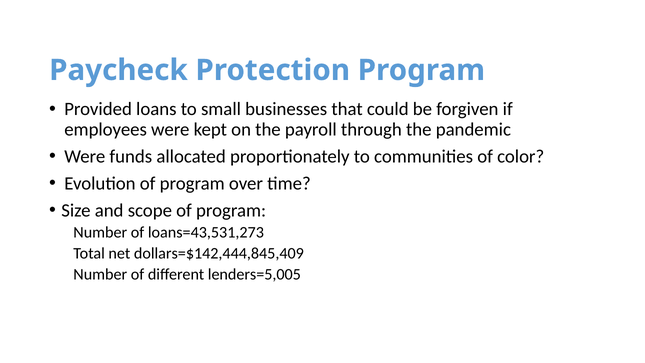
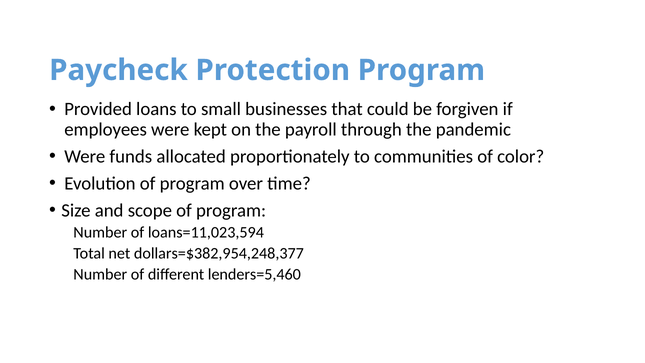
loans=43,531,273: loans=43,531,273 -> loans=11,023,594 (206, 233)
dollars=$142,444,845,409: dollars=$142,444,845,409 -> dollars=$382,954,248,377 (219, 253)
lenders=5,005: lenders=5,005 -> lenders=5,460 (254, 274)
